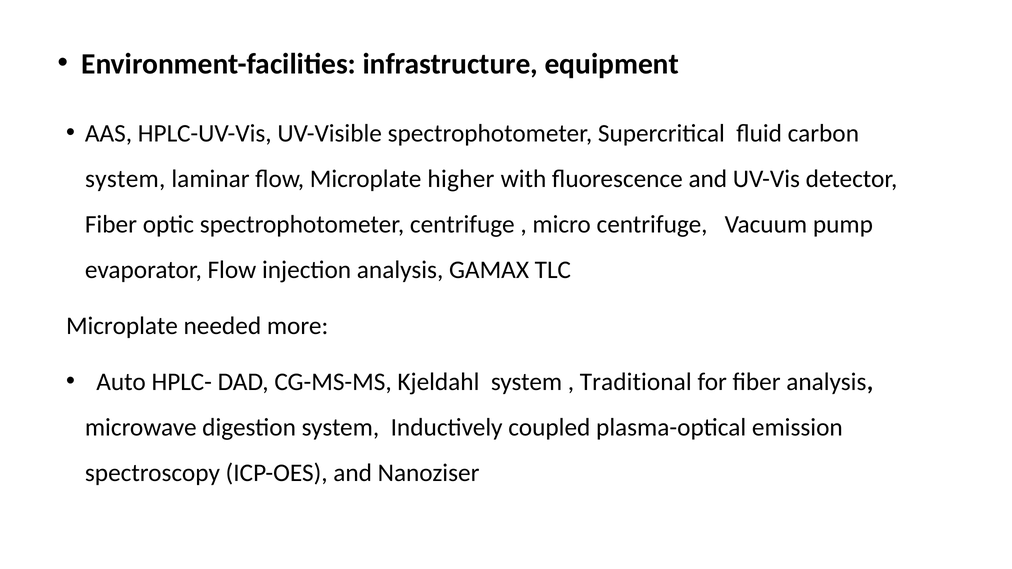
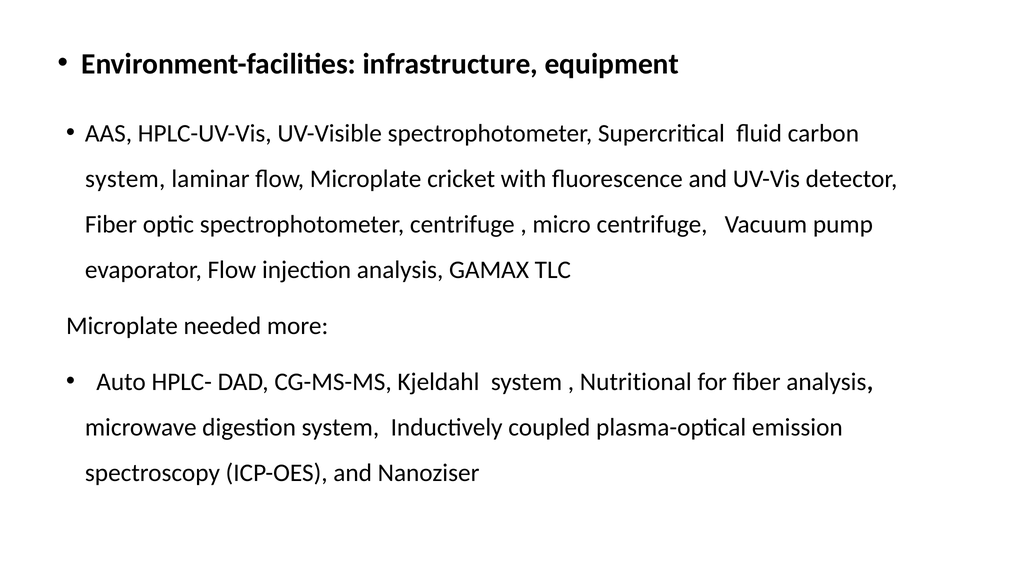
higher: higher -> cricket (461, 179)
Traditional: Traditional -> Nutritional (636, 382)
